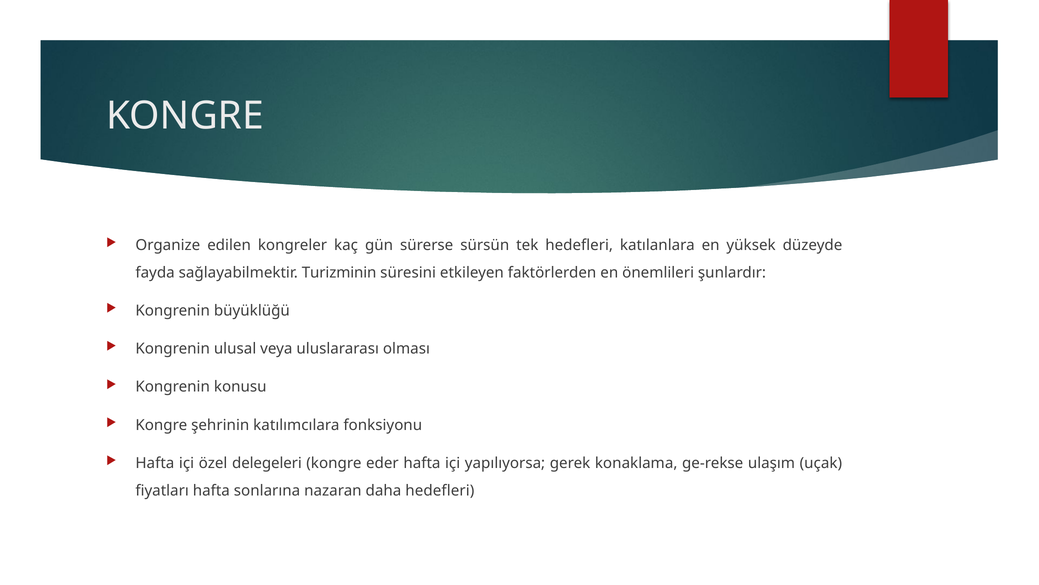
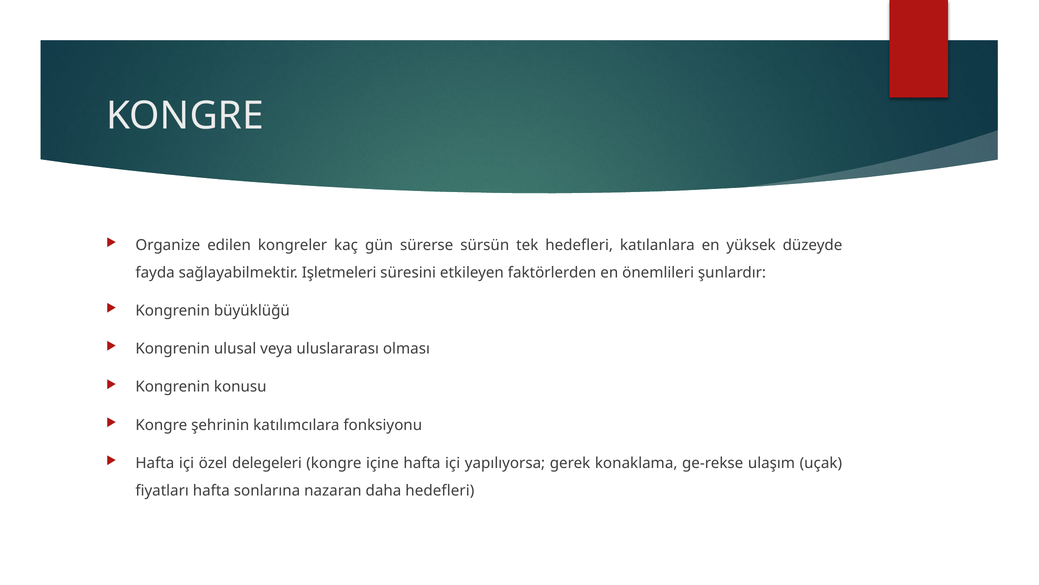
Turizminin: Turizminin -> Işletmeleri (339, 272)
eder: eder -> içine (382, 463)
